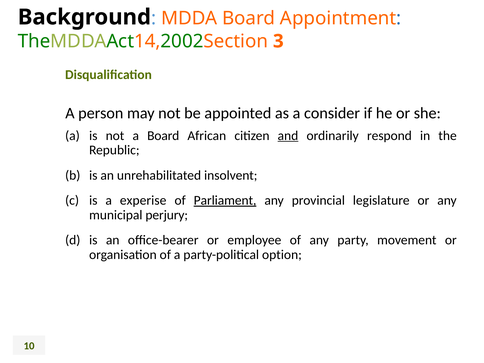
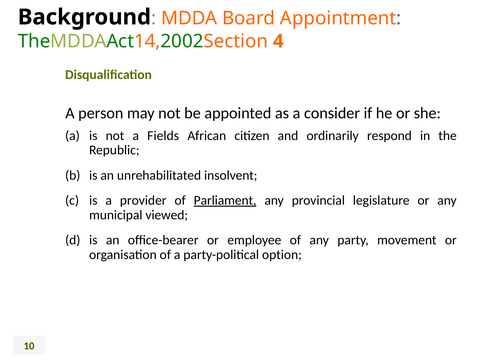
3: 3 -> 4 (278, 41)
a Board: Board -> Fields (163, 136)
and underline: present -> none (288, 136)
experise: experise -> provider (143, 200)
perjury: perjury -> viewed (167, 215)
